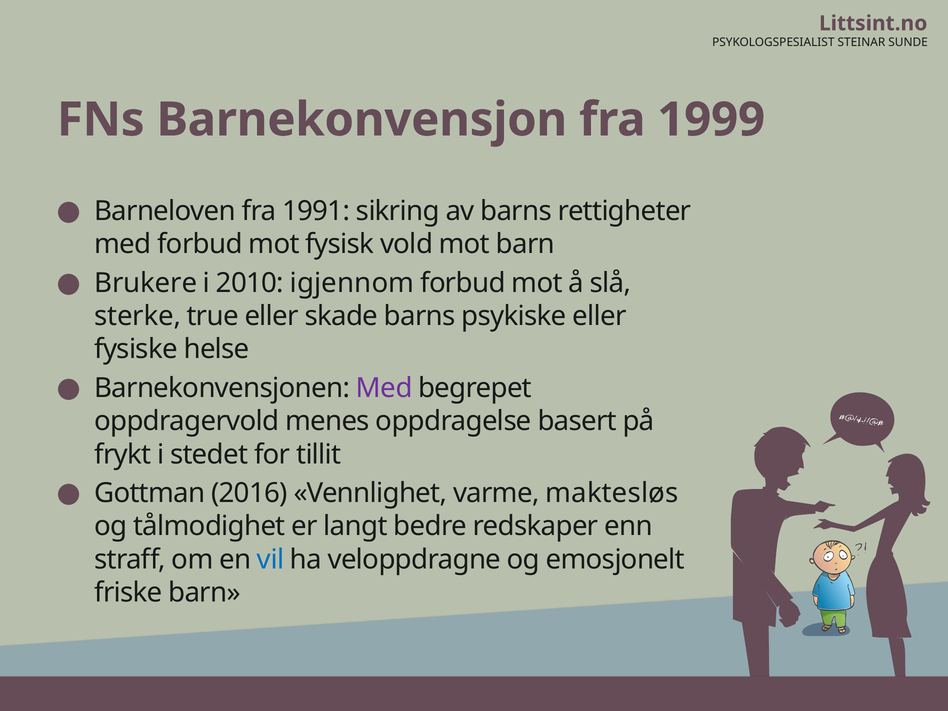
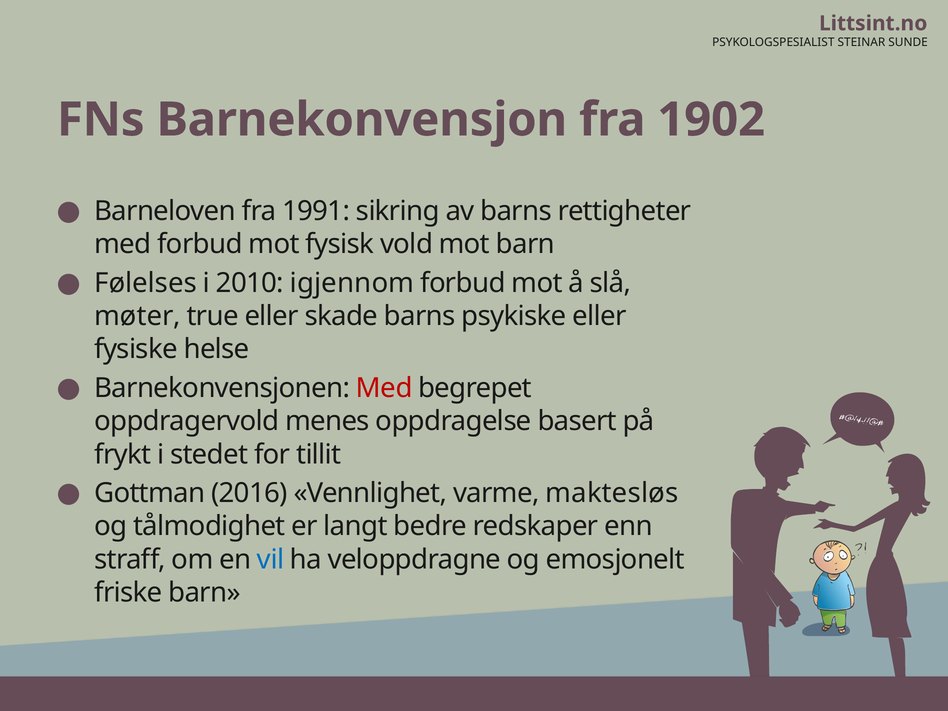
1999: 1999 -> 1902 (711, 120)
Brukere: Brukere -> Følelses (146, 283)
sterke: sterke -> møter (138, 316)
Med colour: purple -> red (384, 388)
